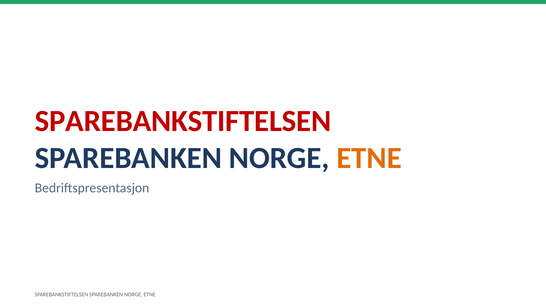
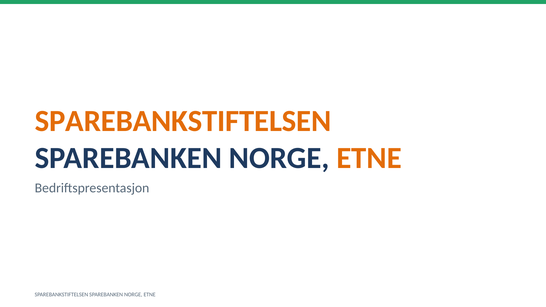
SPAREBANKSTIFTELSEN colour: red -> orange (183, 121)
